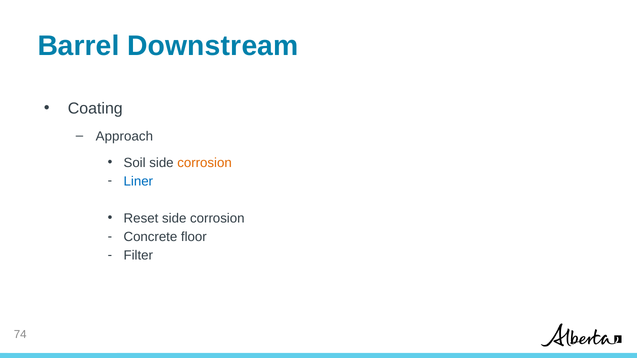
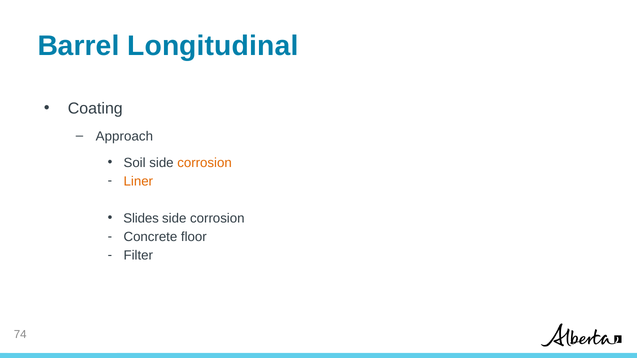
Downstream: Downstream -> Longitudinal (213, 46)
Liner colour: blue -> orange (138, 181)
Reset: Reset -> Slides (141, 219)
